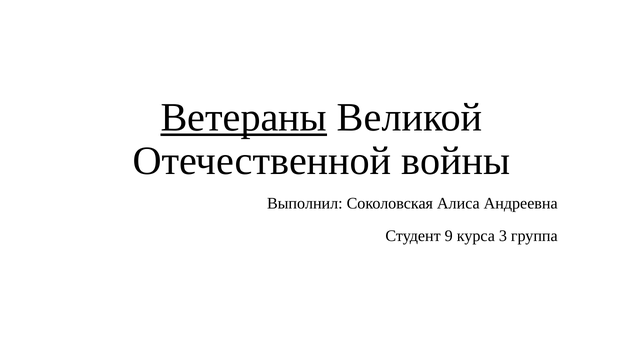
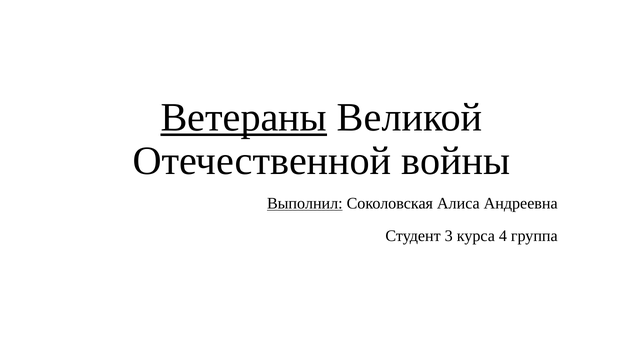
Выполнил underline: none -> present (305, 203)
9: 9 -> 3 (449, 236)
3: 3 -> 4 (503, 236)
